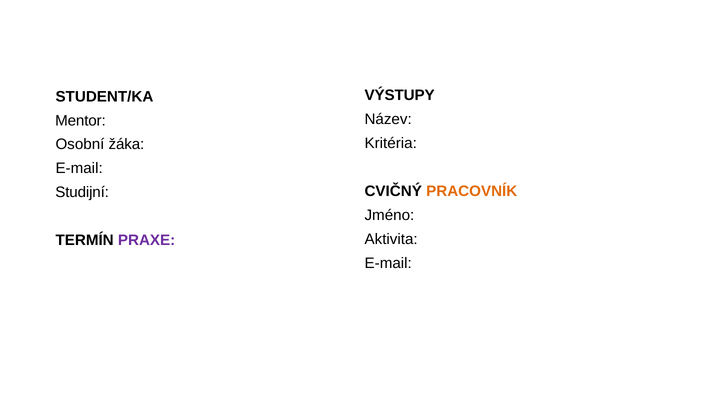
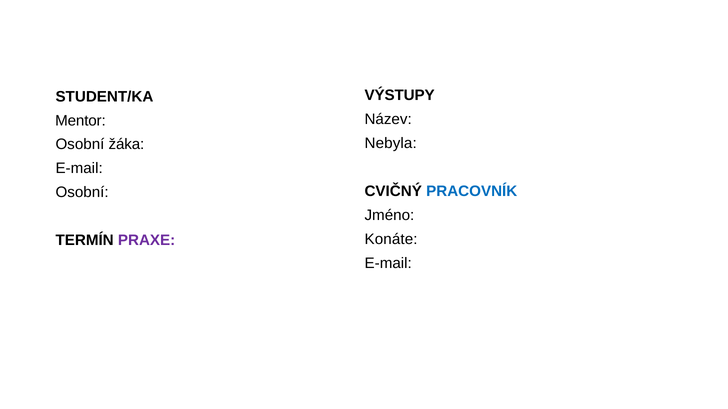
Kritéria: Kritéria -> Nebyla (391, 143)
PRACOVNÍK colour: orange -> blue (472, 191)
Studijní: Studijní -> Osobní (82, 193)
Aktivita: Aktivita -> Konáte (391, 239)
